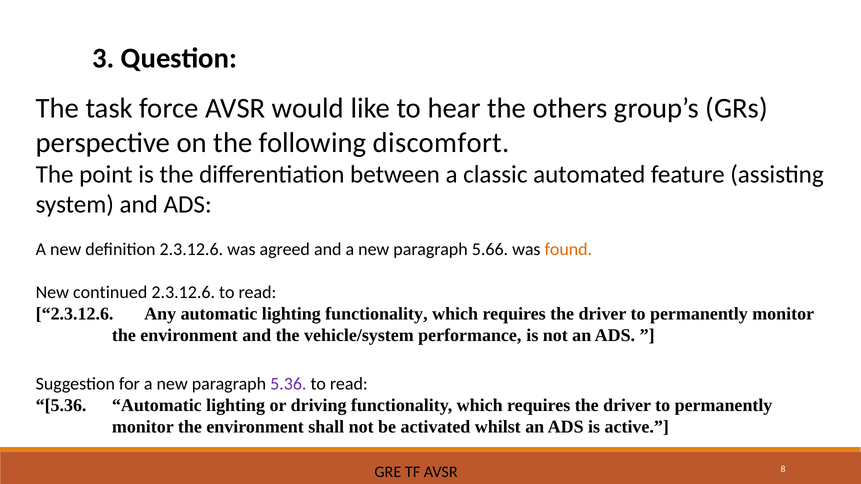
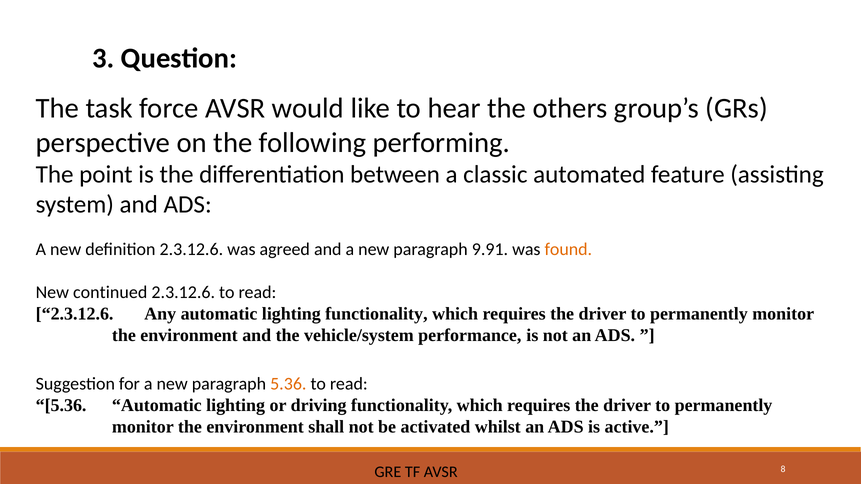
discomfort: discomfort -> performing (441, 143)
5.66: 5.66 -> 9.91 (490, 250)
5.36 colour: purple -> orange (288, 384)
